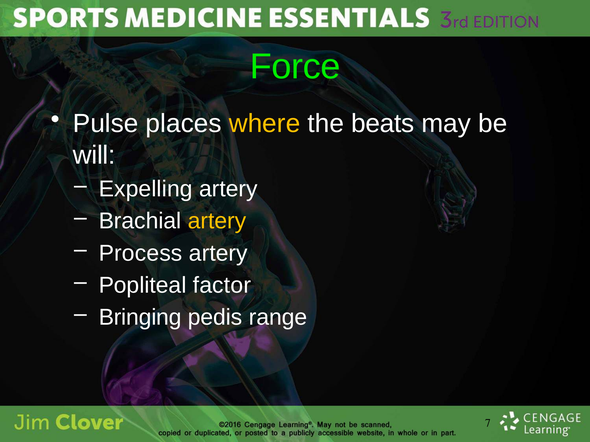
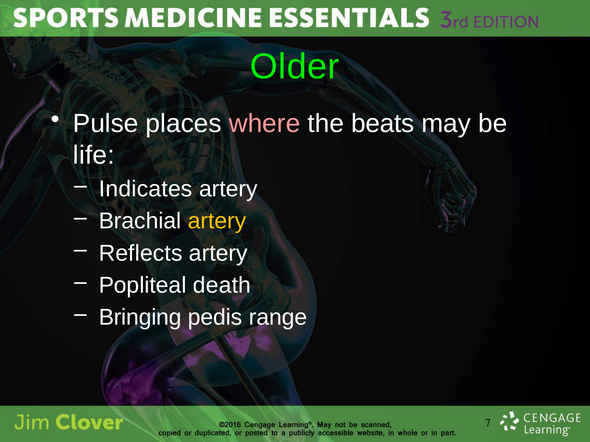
Force: Force -> Older (295, 67)
where colour: yellow -> pink (265, 124)
will: will -> life (94, 155)
Expelling: Expelling -> Indicates (146, 189)
Process: Process -> Reflects (141, 253)
factor: factor -> death (222, 286)
